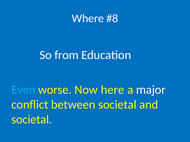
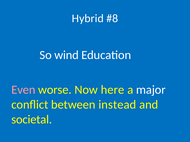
Where: Where -> Hybrid (88, 18)
from: from -> wind (67, 55)
Even colour: light blue -> pink (23, 90)
between societal: societal -> instead (117, 105)
